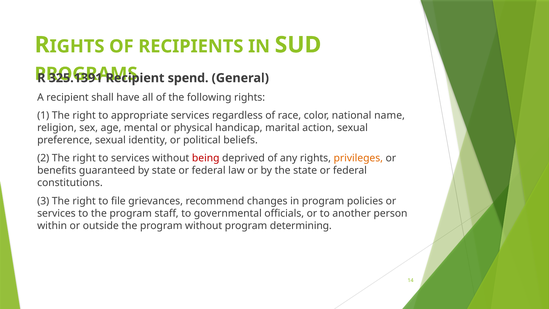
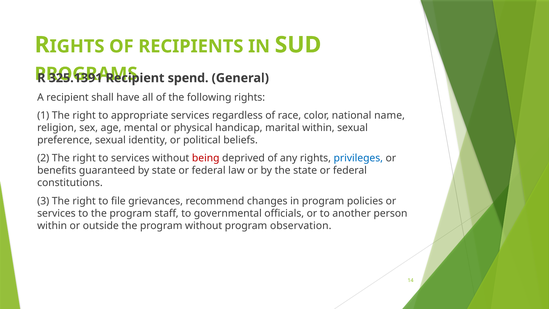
marital action: action -> within (318, 128)
privileges colour: orange -> blue (358, 158)
determining: determining -> observation (301, 226)
